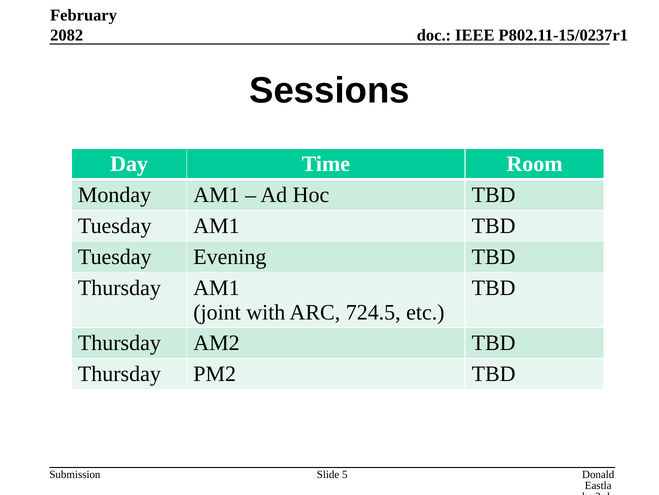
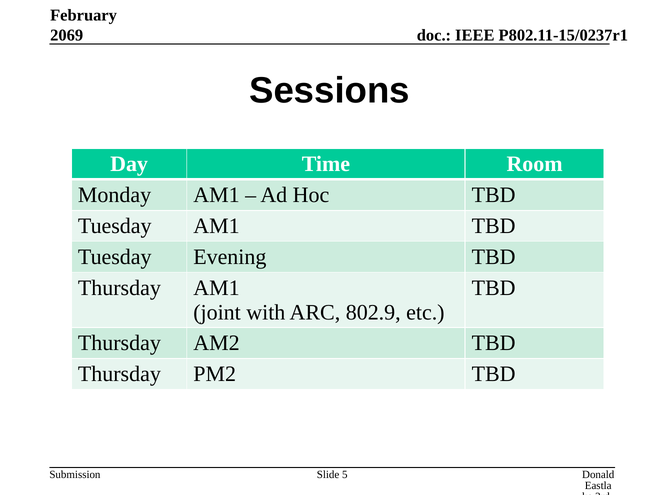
2082: 2082 -> 2069 (67, 35)
724.5: 724.5 -> 802.9 (373, 312)
